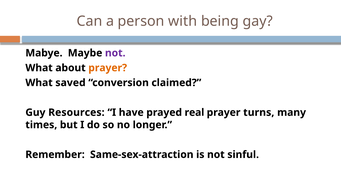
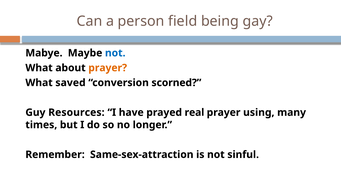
with: with -> field (183, 21)
not colour: purple -> blue (115, 53)
claimed: claimed -> scorned (176, 83)
turns: turns -> using (259, 112)
